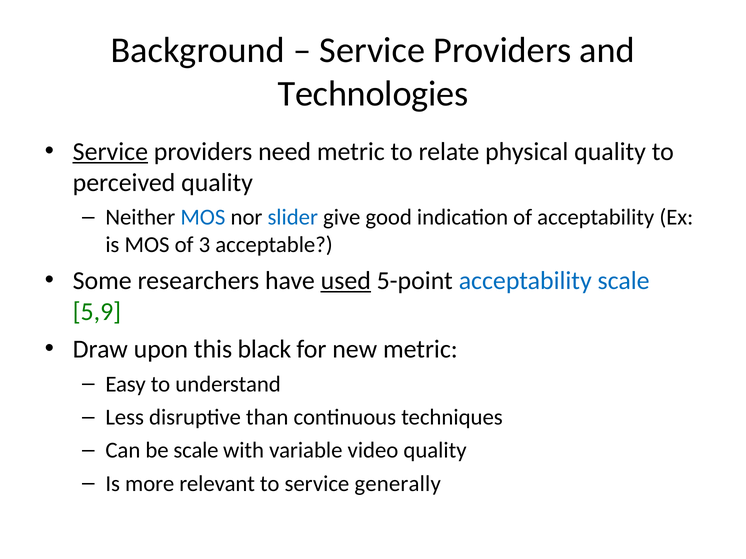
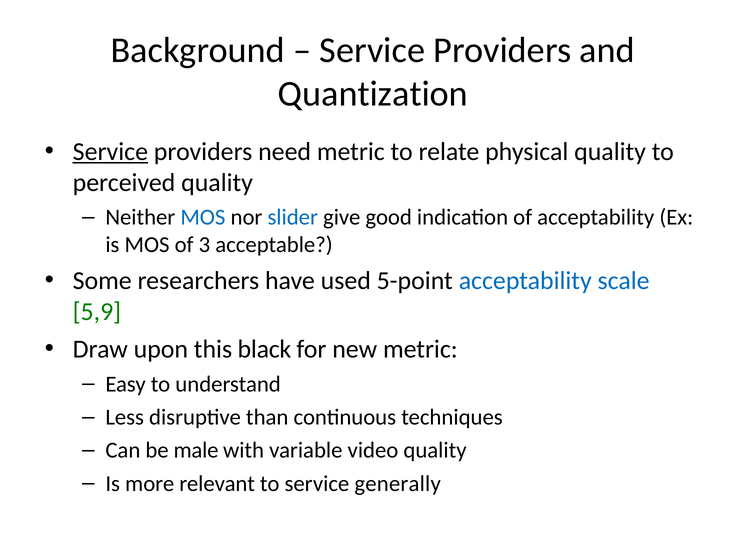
Technologies: Technologies -> Quantization (373, 94)
used underline: present -> none (346, 281)
be scale: scale -> male (196, 451)
